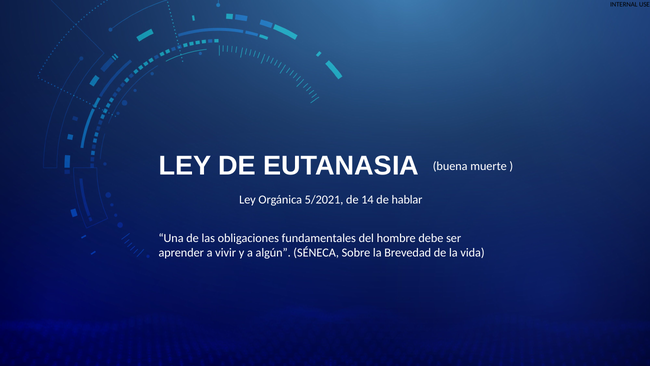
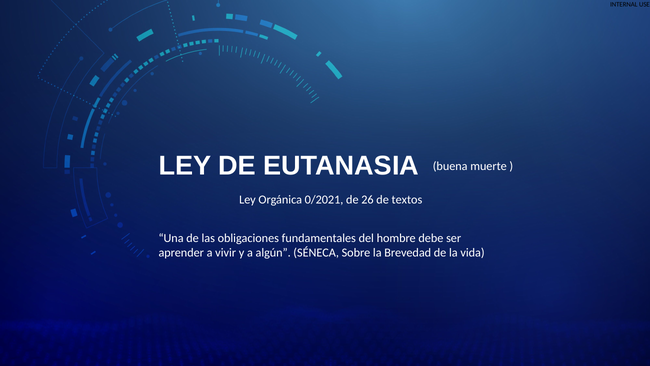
5/2021: 5/2021 -> 0/2021 (324, 199)
14: 14 -> 26 (367, 199)
hablar: hablar -> textos (407, 199)
